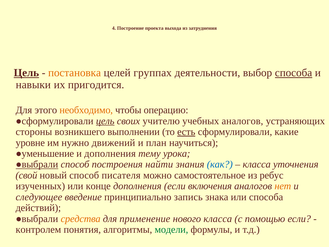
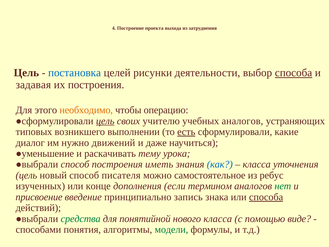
Цель underline: present -> none (26, 73)
постановка colour: orange -> blue (75, 73)
группах: группах -> рисунки (153, 73)
навыки: навыки -> задавая (33, 85)
их пригодится: пригодится -> построения (96, 85)
стороны: стороны -> типовых (34, 132)
уровне: уровне -> диалог (30, 143)
план: план -> даже (156, 143)
и дополнения: дополнения -> раскачивать (110, 153)
●выбрали underline: present -> none (37, 164)
найти: найти -> иметь (159, 164)
свой: свой -> цель (26, 175)
включения: включения -> термином (210, 186)
нет colour: orange -> green (283, 186)
следующее: следующее -> присвоение (39, 197)
способа underline: none -> present (266, 197)
средства colour: orange -> green (81, 219)
применение: применение -> понятийной (145, 219)
помощью если: если -> виде (299, 219)
контролем: контролем -> способами (38, 229)
